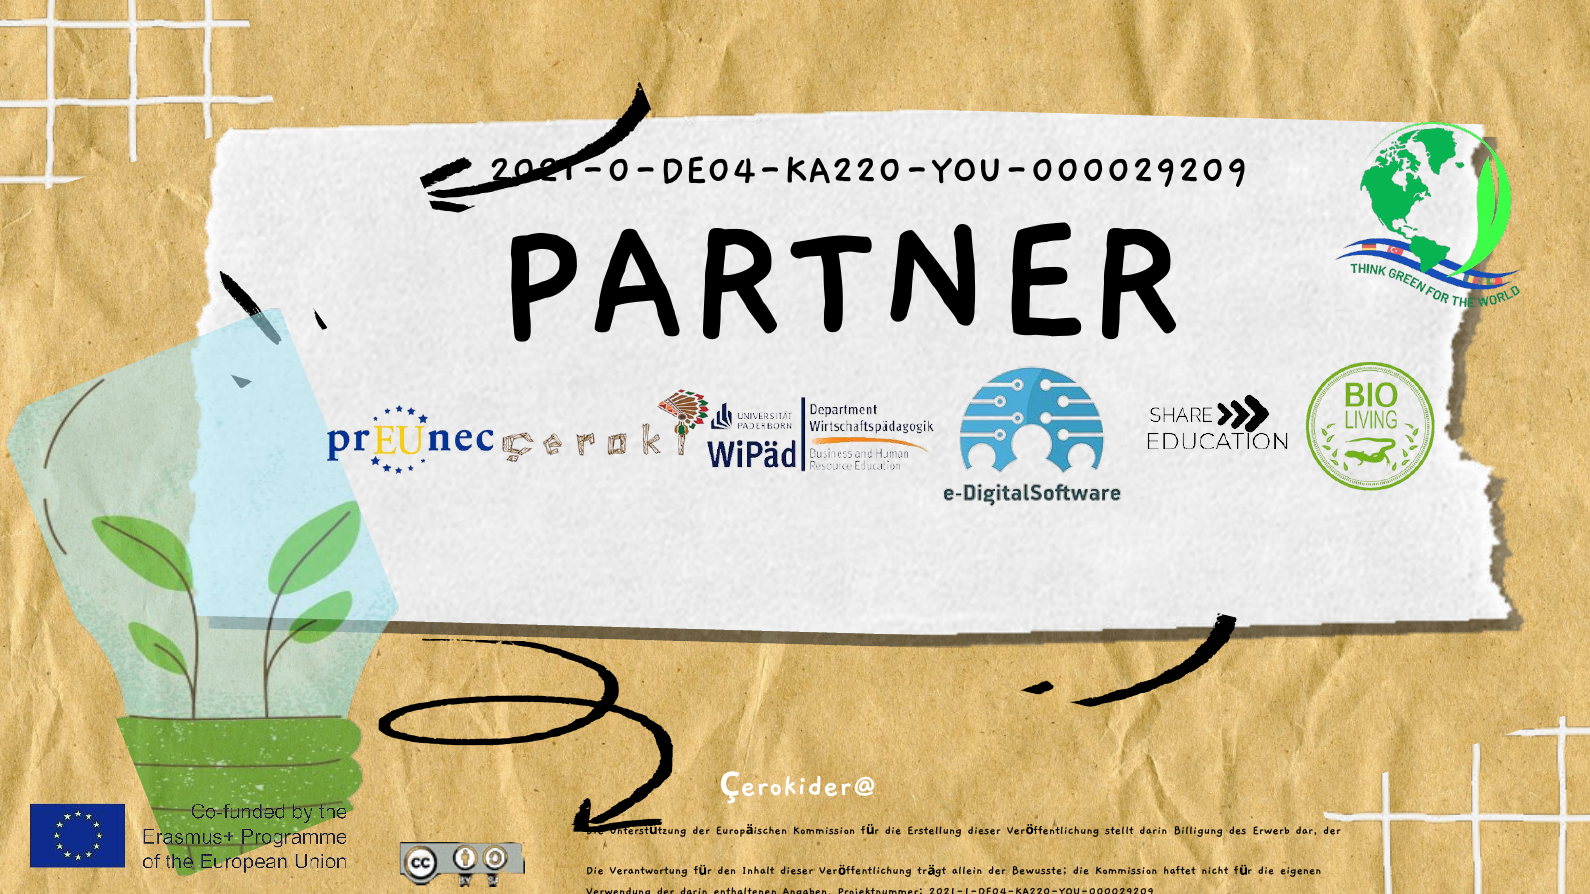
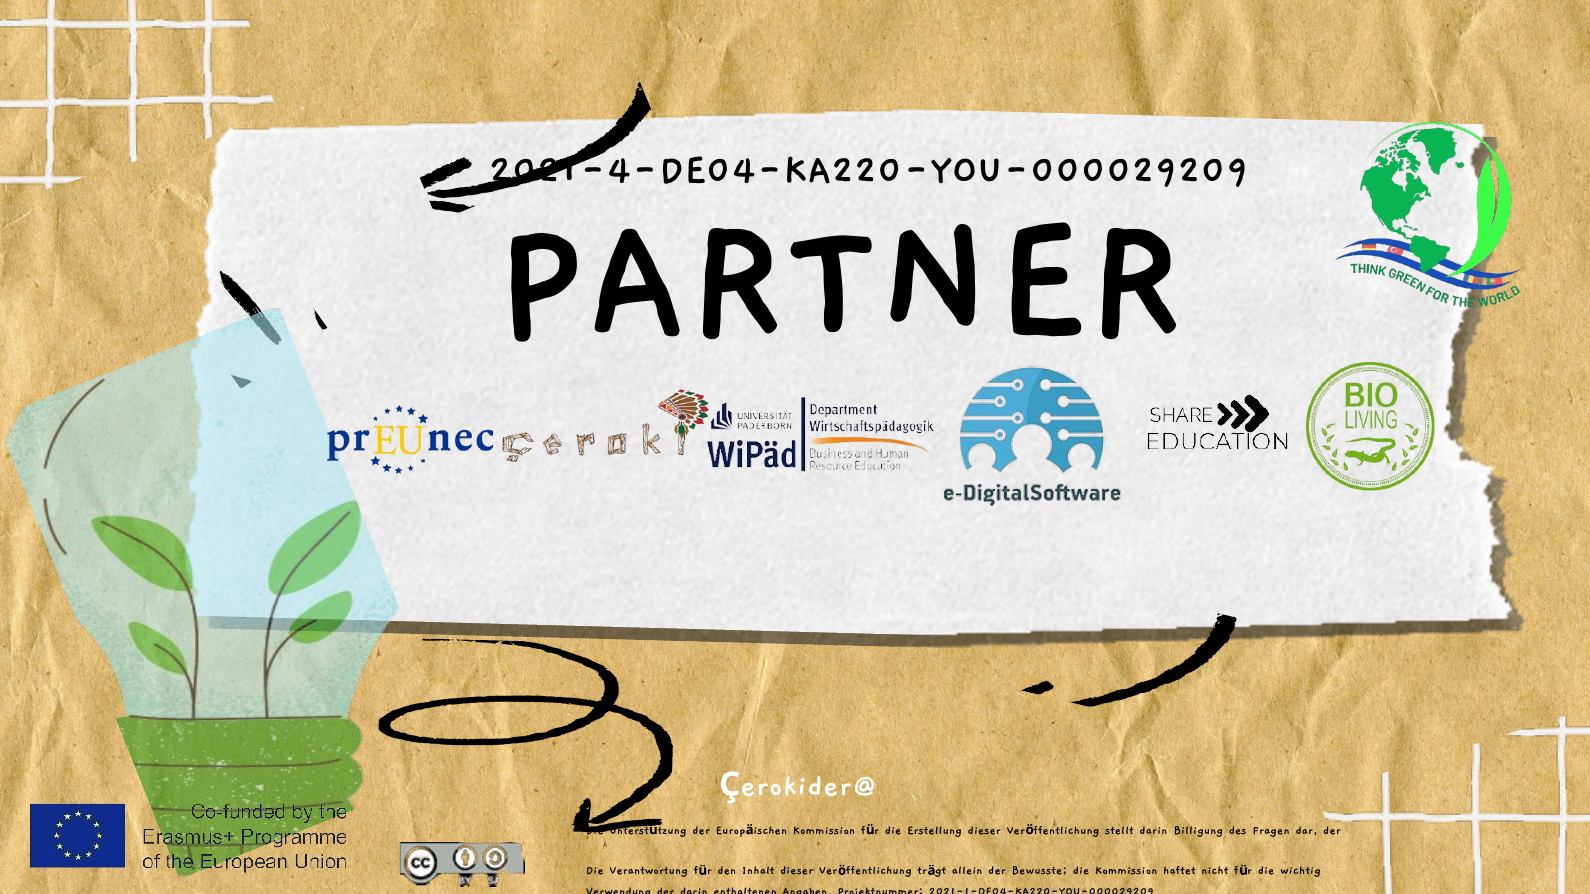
2021-0-DE04-KA220-YOU-000029209: 2021-0-DE04-KA220-YOU-000029209 -> 2021-4-DE04-KA220-YOU-000029209 (869, 167)
Erwerb: Erwerb -> Fragen (1271, 830)
eigenen: eigenen -> wichtig (1301, 871)
